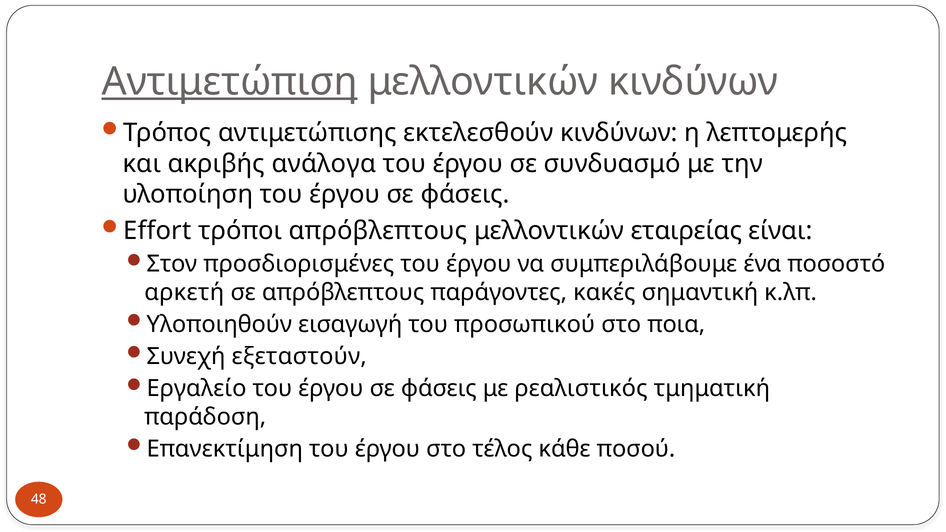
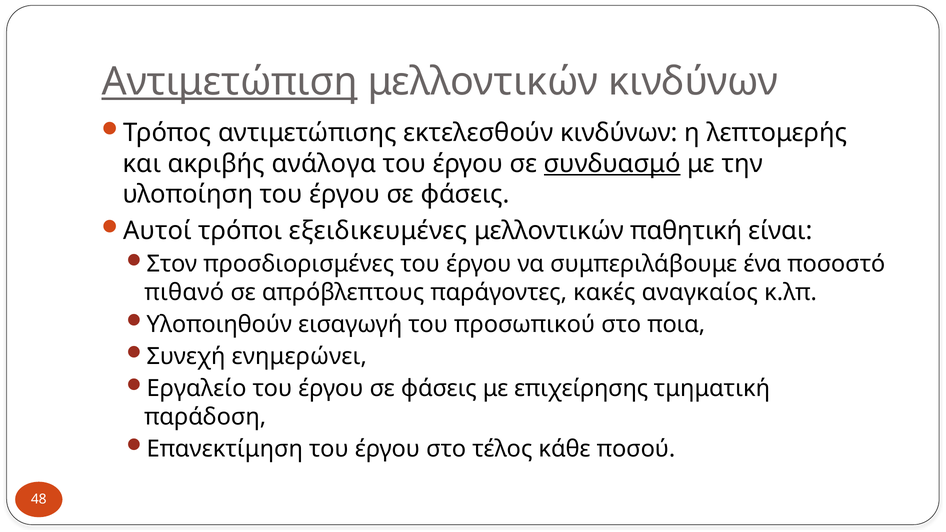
συνδυασμό underline: none -> present (612, 164)
Effort: Effort -> Αυτοί (158, 231)
τρόποι απρόβλεπτους: απρόβλεπτους -> εξειδικευμένες (378, 231)
εταιρείας: εταιρείας -> παθητική (686, 231)
αρκετή: αρκετή -> πιθανό (184, 292)
σημαντική: σημαντική -> αναγκαίος (700, 292)
εξεταστούν: εξεταστούν -> ενημερώνει (299, 356)
ρεαλιστικός: ρεαλιστικός -> επιχείρησης (581, 388)
